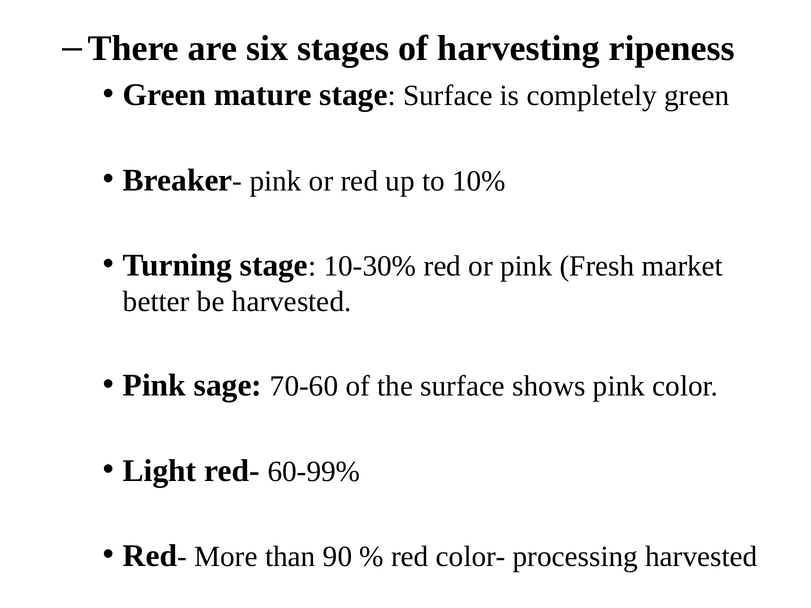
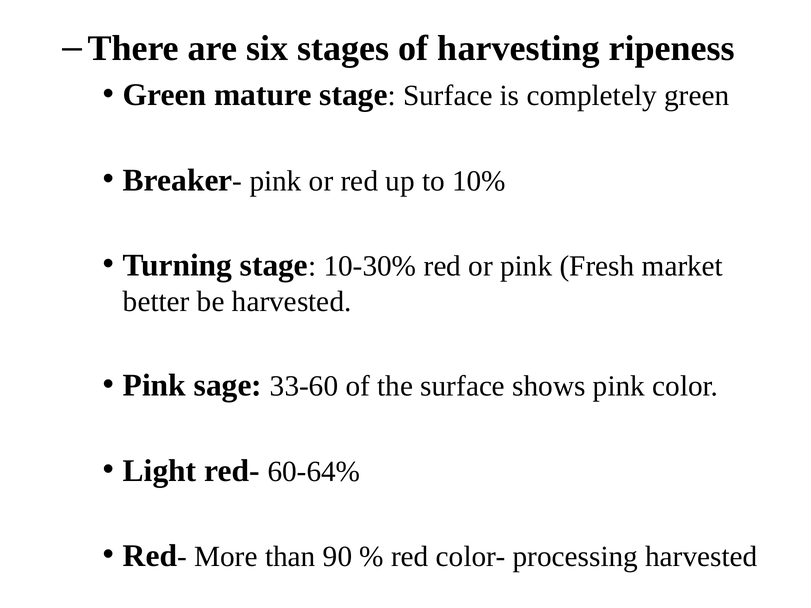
70-60: 70-60 -> 33-60 (304, 386)
60-99%: 60-99% -> 60-64% (314, 472)
